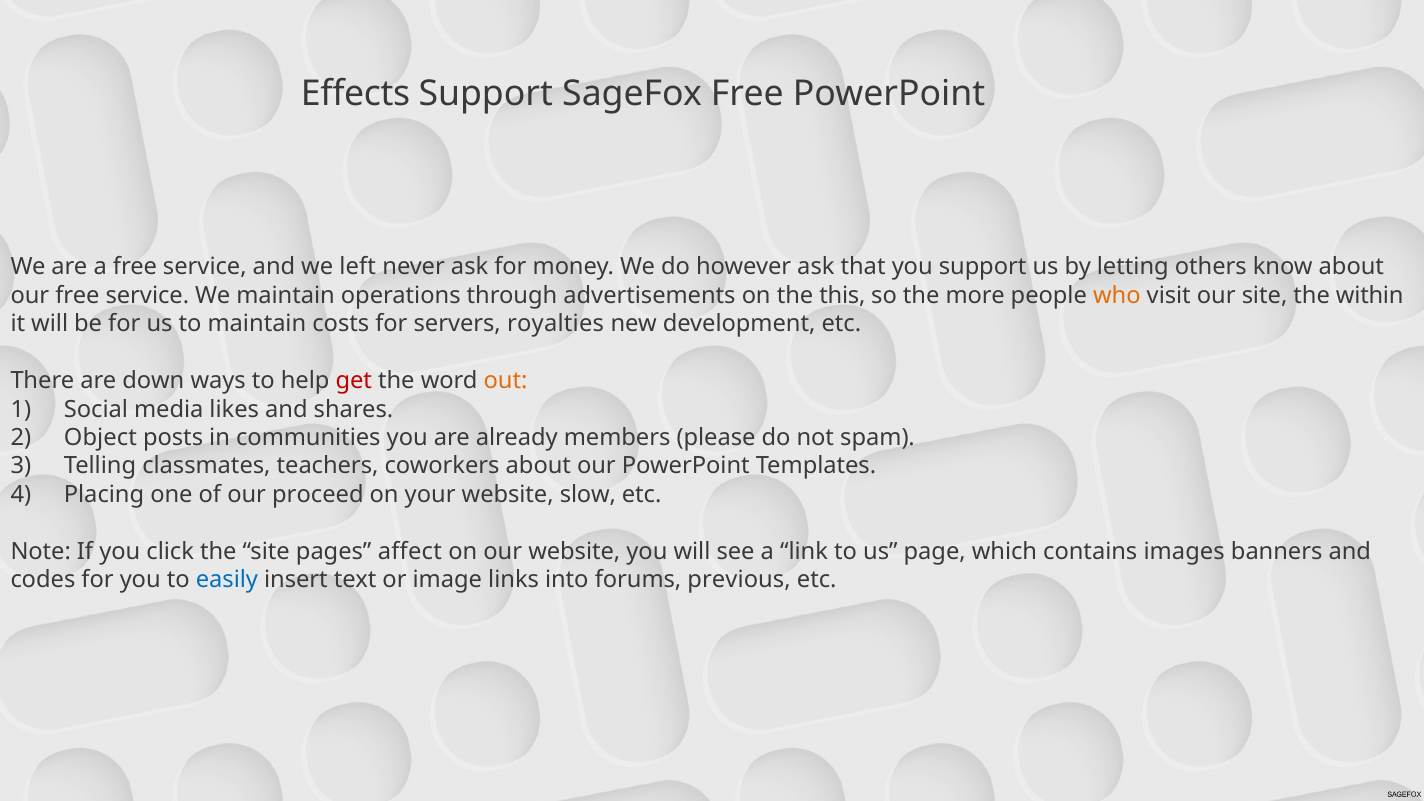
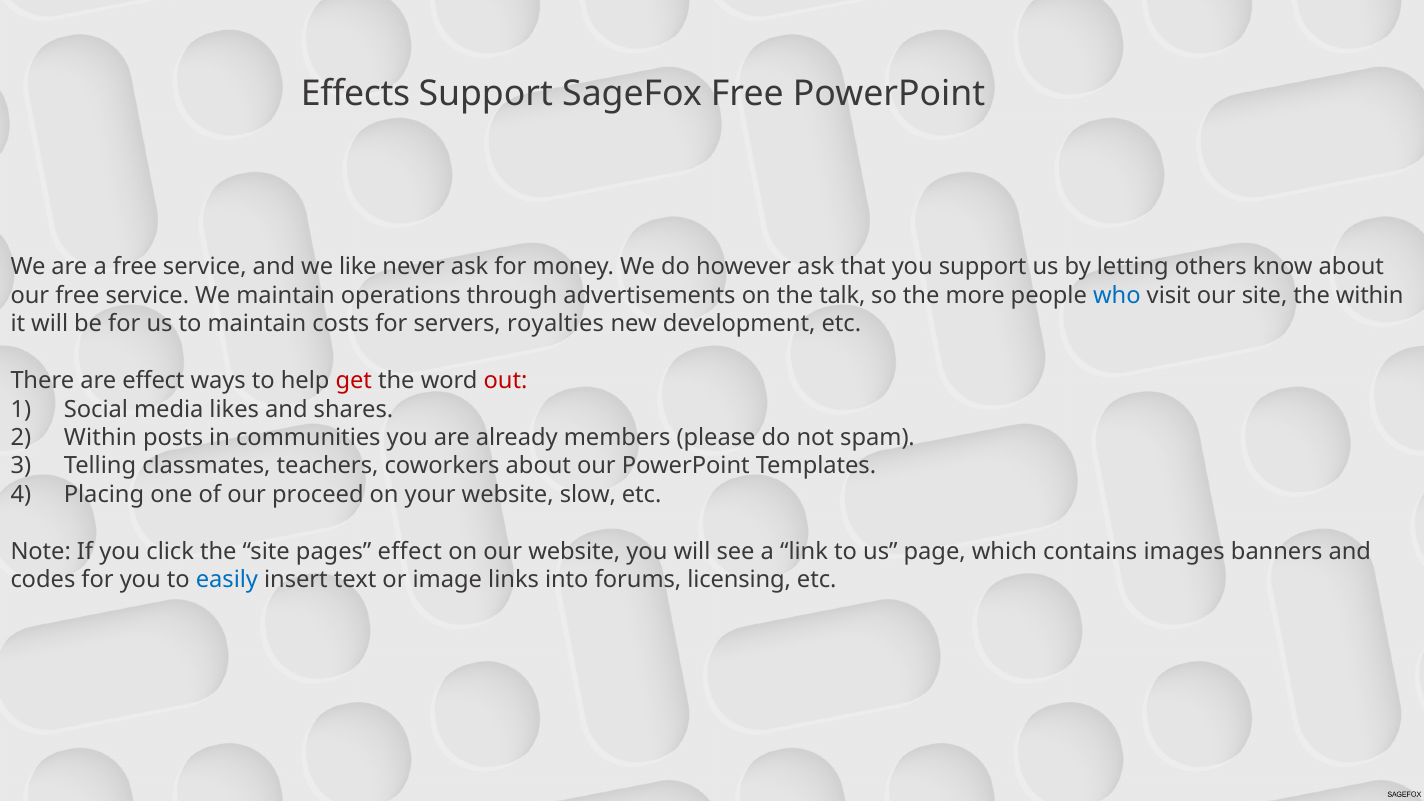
left: left -> like (358, 267)
this: this -> talk (842, 295)
who colour: orange -> blue (1117, 295)
are down: down -> effect (153, 381)
out colour: orange -> red (506, 381)
Object: Object -> Within (100, 438)
pages affect: affect -> effect (410, 552)
previous: previous -> licensing (739, 580)
